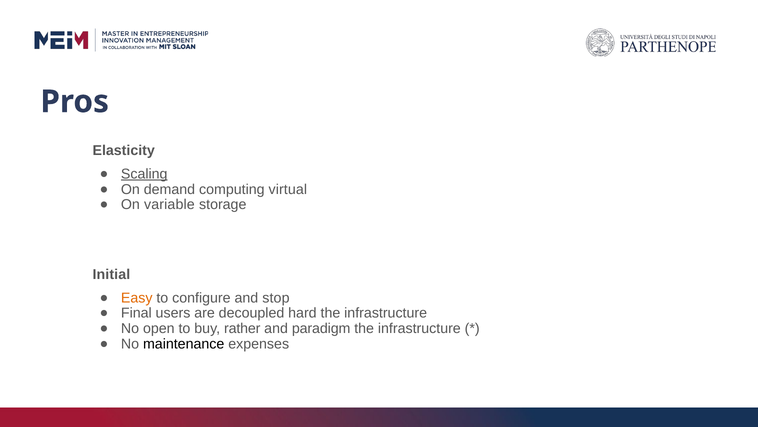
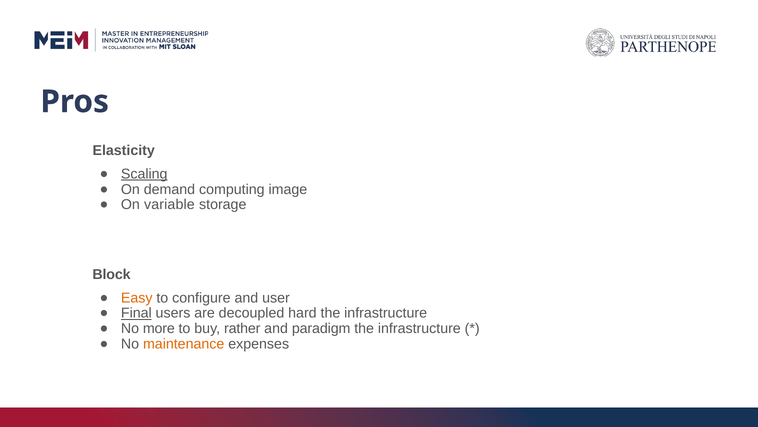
virtual: virtual -> image (288, 189)
Initial: Initial -> Block (112, 274)
stop: stop -> user (276, 297)
Final underline: none -> present (136, 313)
open: open -> more (159, 328)
maintenance colour: black -> orange (184, 344)
